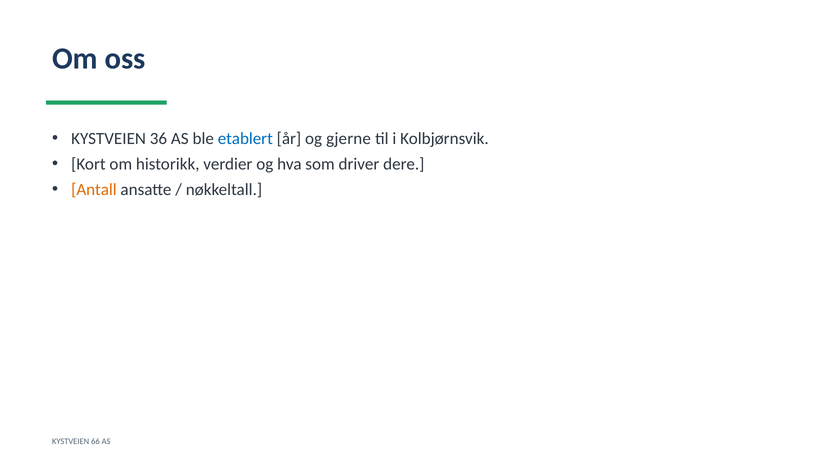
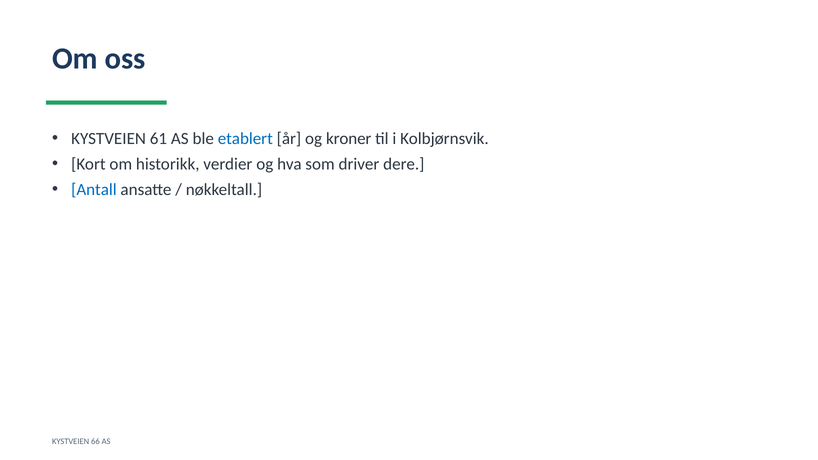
36: 36 -> 61 (158, 139)
gjerne: gjerne -> kroner (349, 139)
Antall colour: orange -> blue (94, 190)
